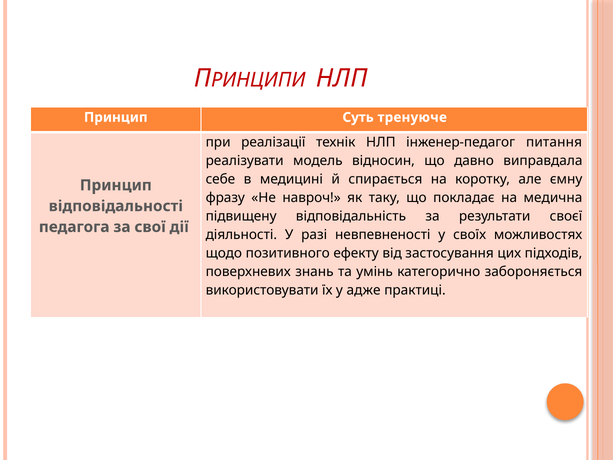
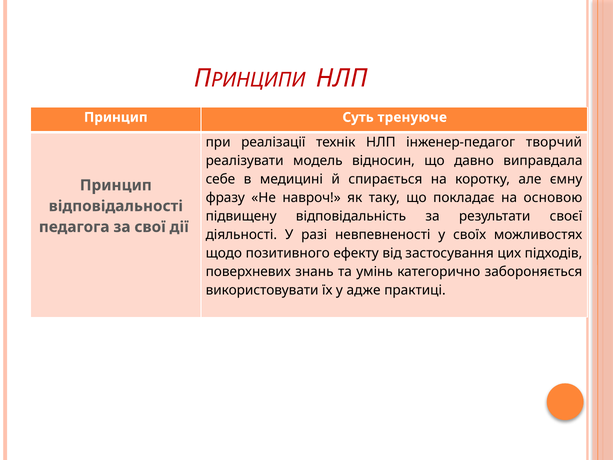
питання: питання -> творчий (554, 142)
медична: медична -> основою (553, 198)
